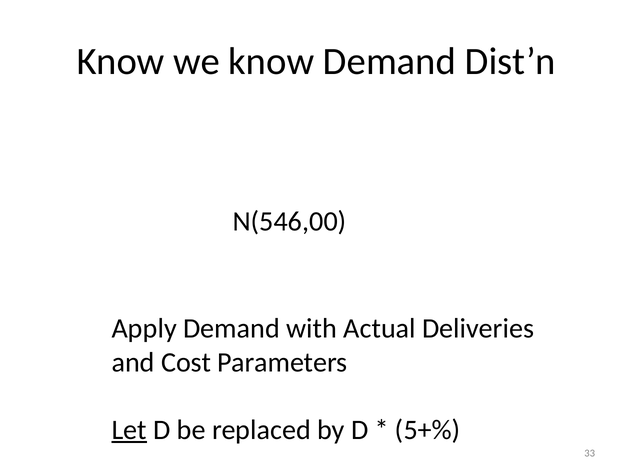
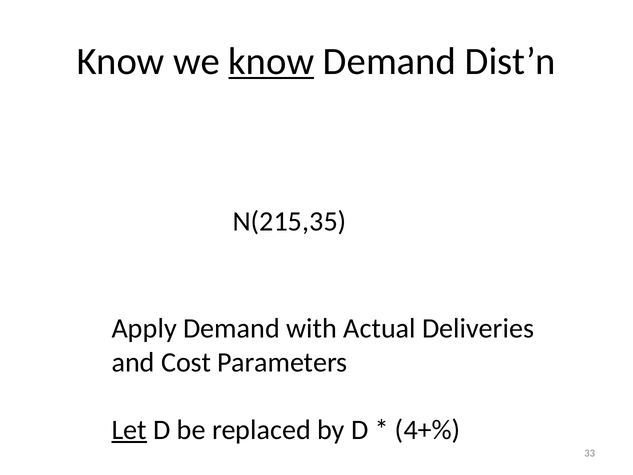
know underline: none -> present (271, 61)
N(546,00: N(546,00 -> N(215,35 (290, 222)
5+%: 5+% -> 4+% (428, 430)
